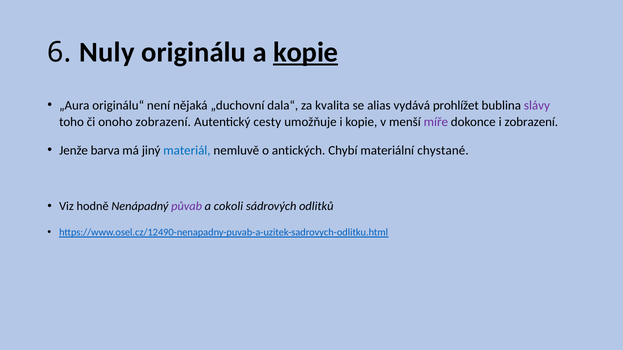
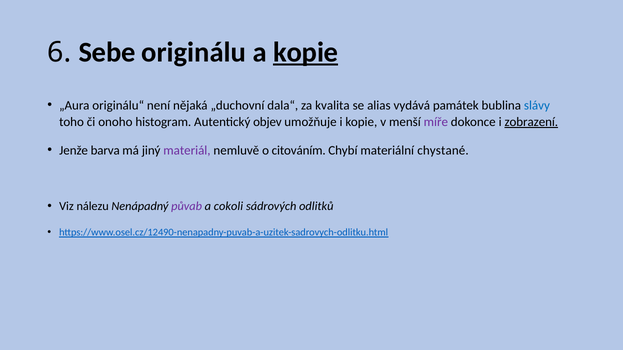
Nuly: Nuly -> Sebe (107, 52)
prohlížet: prohlížet -> památek (456, 105)
slávy colour: purple -> blue (537, 105)
onoho zobrazení: zobrazení -> histogram (163, 122)
cesty: cesty -> objev (267, 122)
zobrazení underline: none -> present (531, 122)
materiál colour: blue -> purple (187, 150)
antických: antických -> citováním (299, 150)
hodně: hodně -> nálezu (93, 207)
